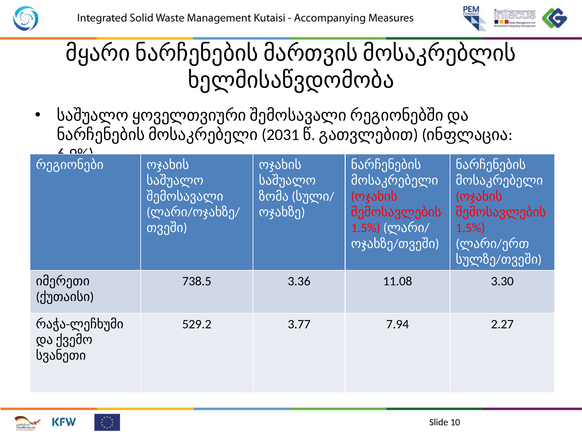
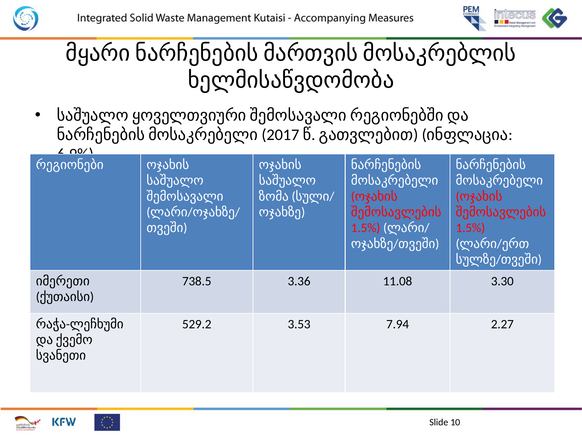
2031: 2031 -> 2017 (280, 135)
3.77: 3.77 -> 3.53 (299, 325)
